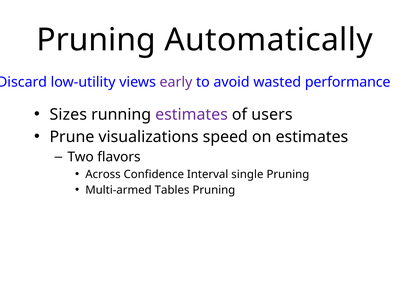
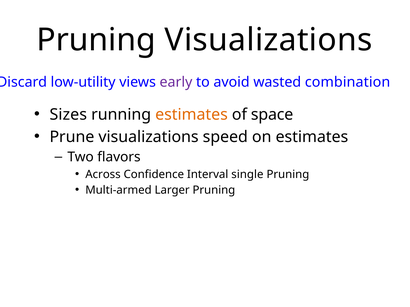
Pruning Automatically: Automatically -> Visualizations (269, 40)
performance: performance -> combination (348, 82)
estimates colour: purple -> orange (192, 115)
users: users -> space (272, 115)
Tables: Tables -> Larger (172, 191)
